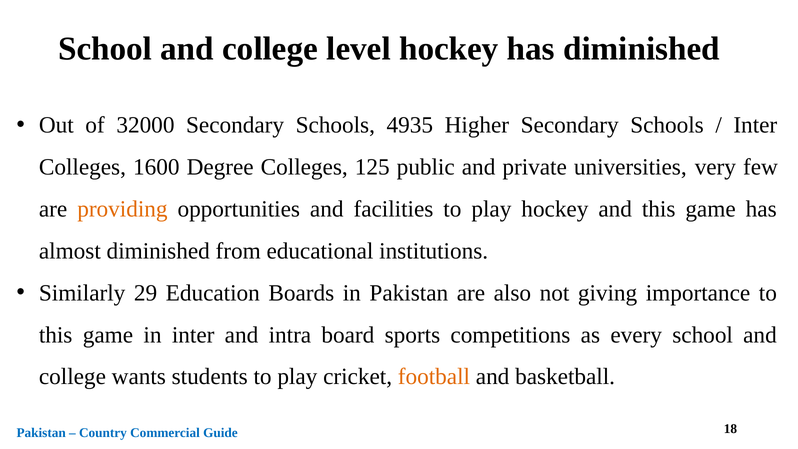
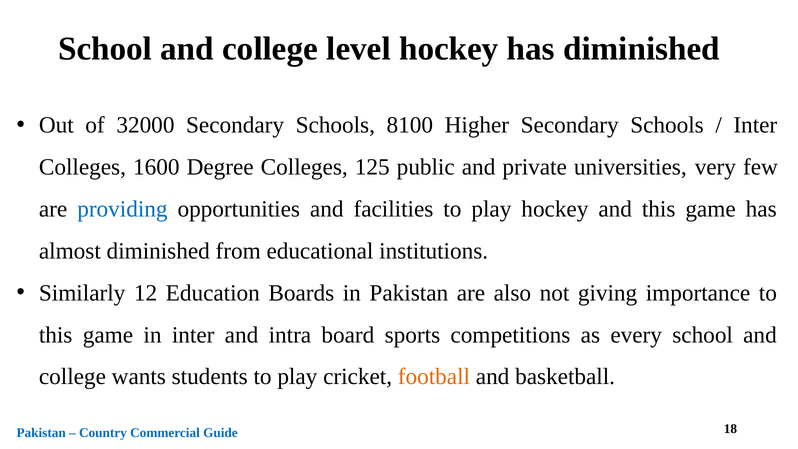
4935: 4935 -> 8100 (410, 125)
providing colour: orange -> blue (122, 209)
29: 29 -> 12 (146, 293)
